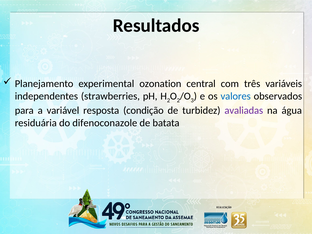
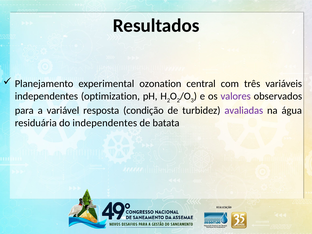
strawberries: strawberries -> optimization (110, 96)
valores colour: blue -> purple (236, 96)
do difenoconazole: difenoconazole -> independentes (105, 123)
